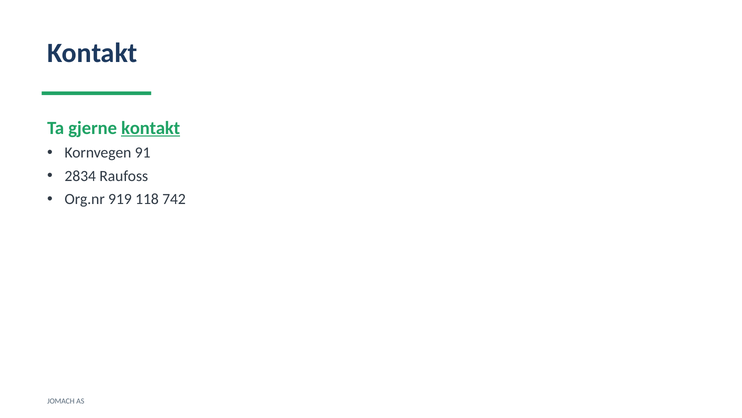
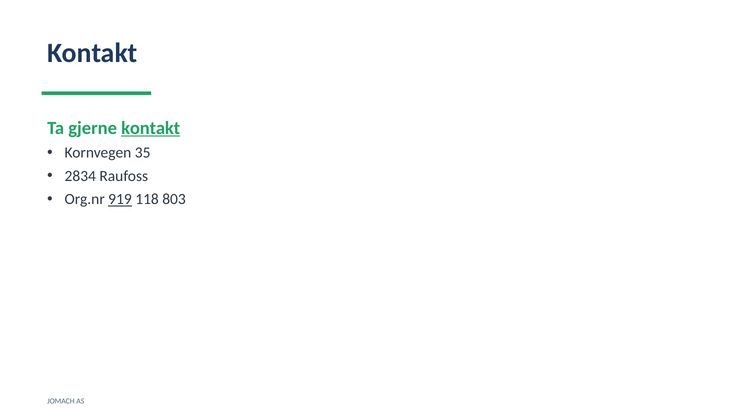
91: 91 -> 35 (143, 153)
919 underline: none -> present (120, 199)
742: 742 -> 803 (174, 199)
